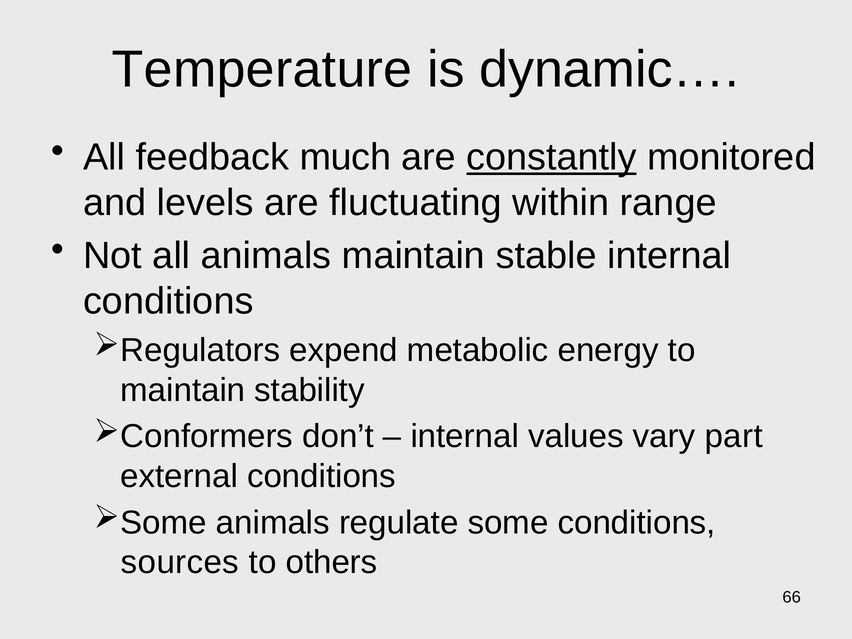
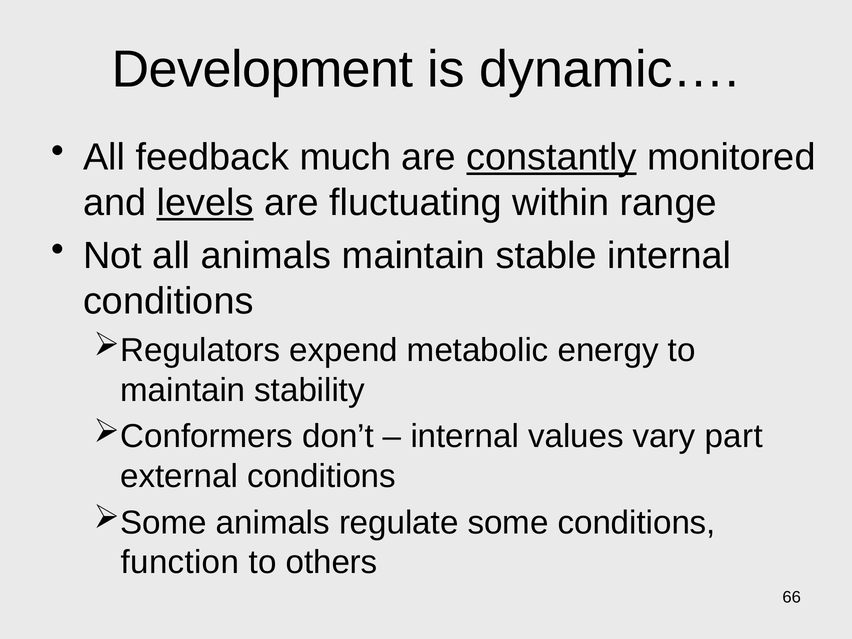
Temperature: Temperature -> Development (262, 70)
levels underline: none -> present (205, 203)
sources: sources -> function (180, 562)
